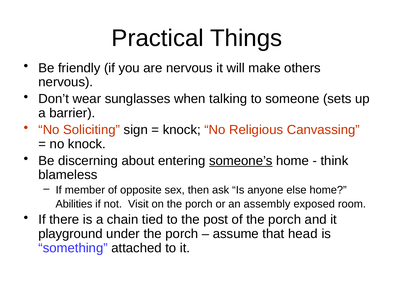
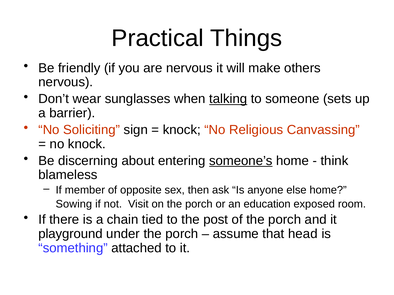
talking underline: none -> present (228, 99)
Abilities: Abilities -> Sowing (74, 204)
assembly: assembly -> education (267, 204)
